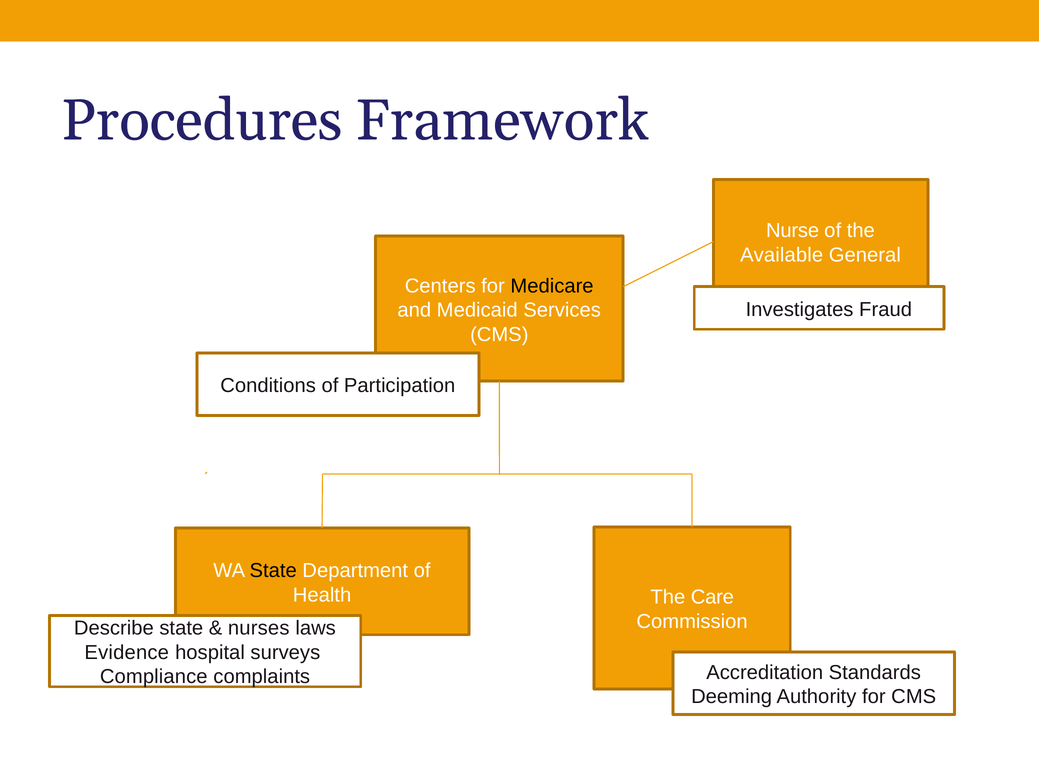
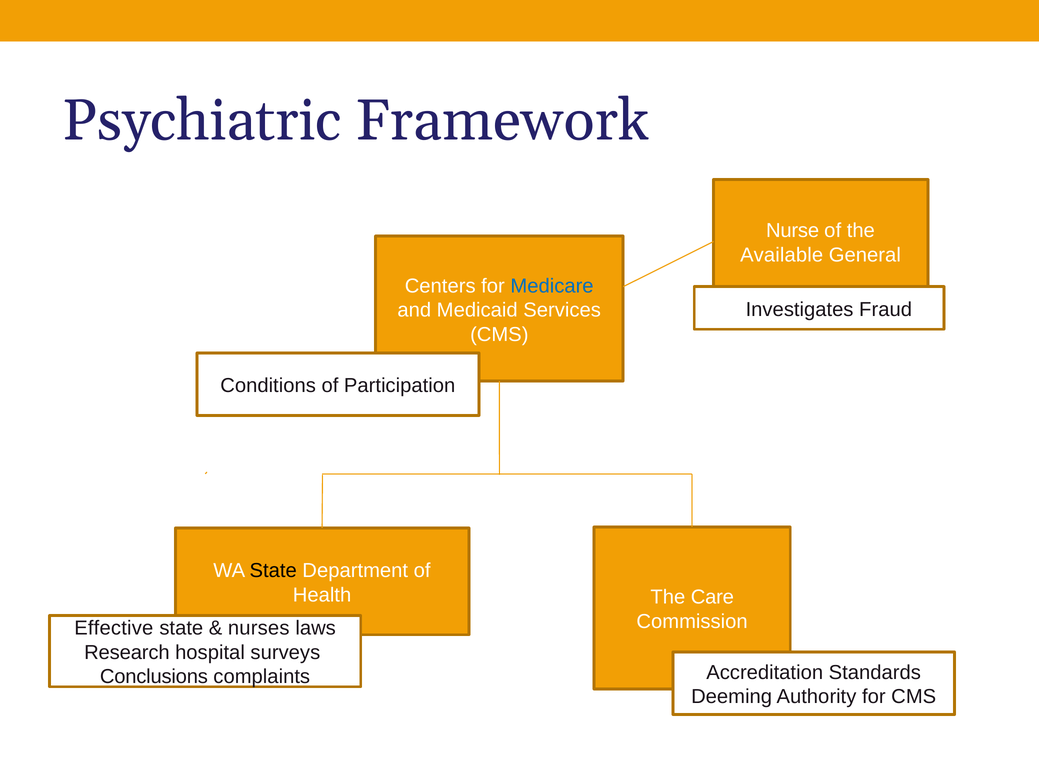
Procedures: Procedures -> Psychiatric (202, 121)
Medicare colour: black -> blue (552, 286)
Describe: Describe -> Effective (114, 628)
Evidence: Evidence -> Research (127, 653)
Compliance: Compliance -> Conclusions (154, 677)
